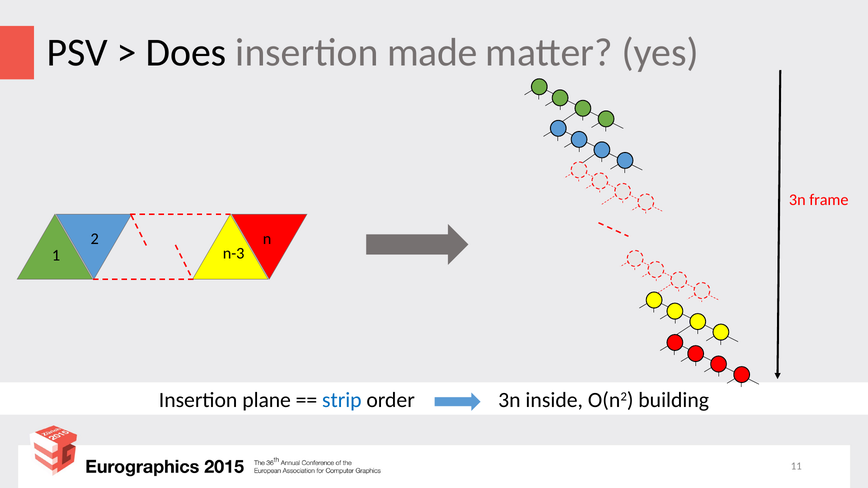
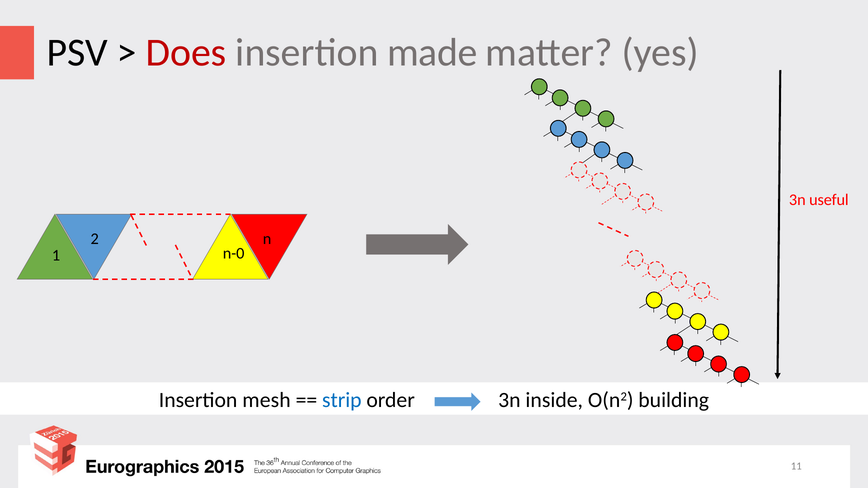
Does colour: black -> red (186, 52)
frame: frame -> useful (829, 200)
n-3: n-3 -> n-0 (234, 253)
plane: plane -> mesh (267, 400)
